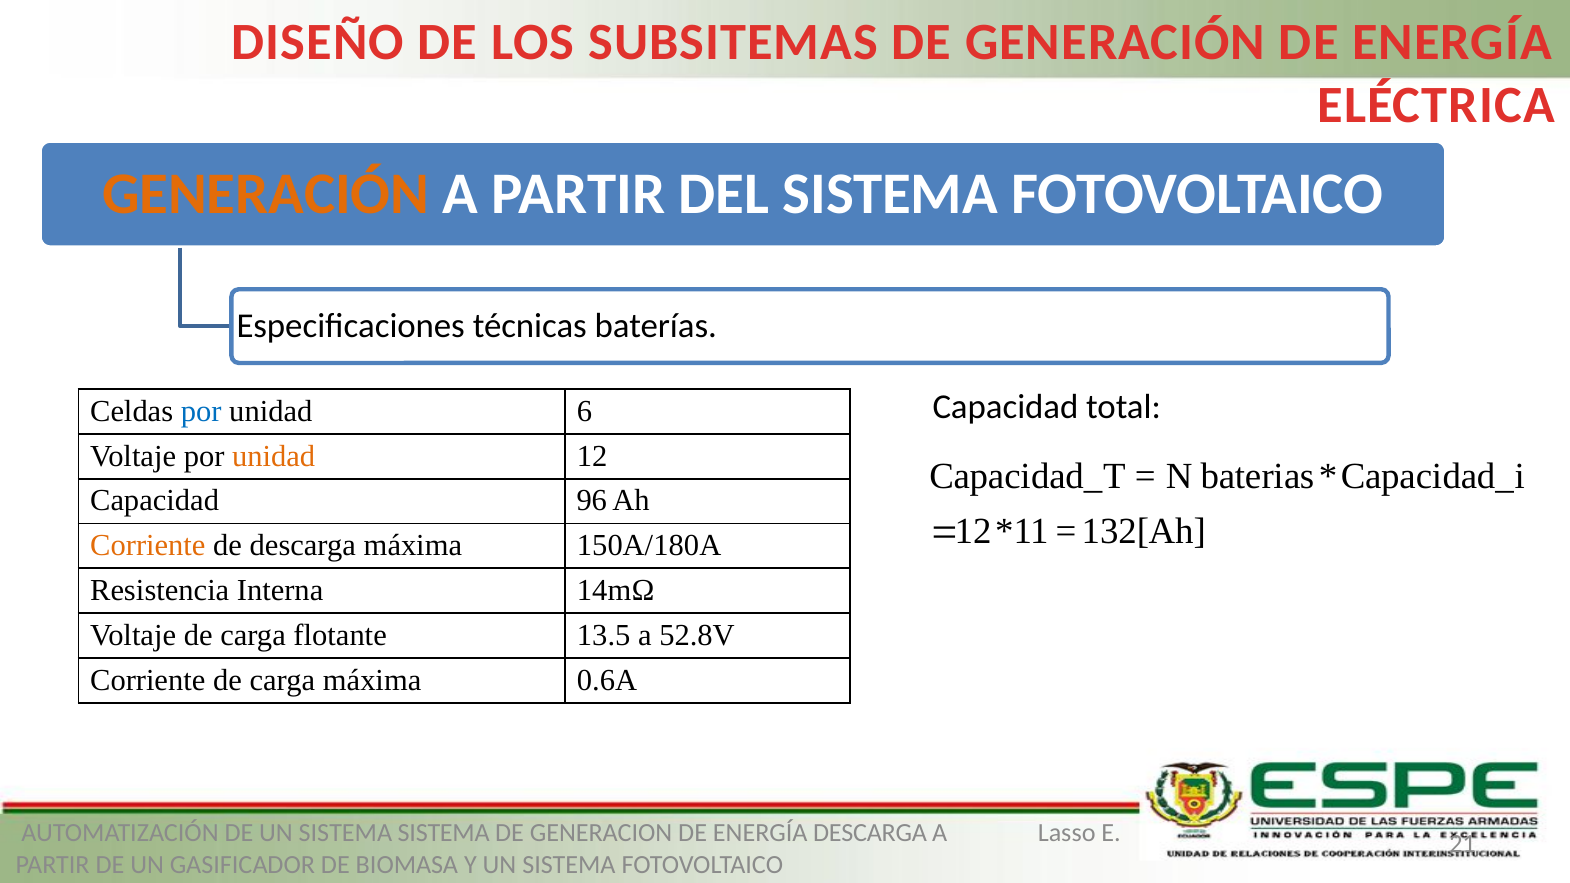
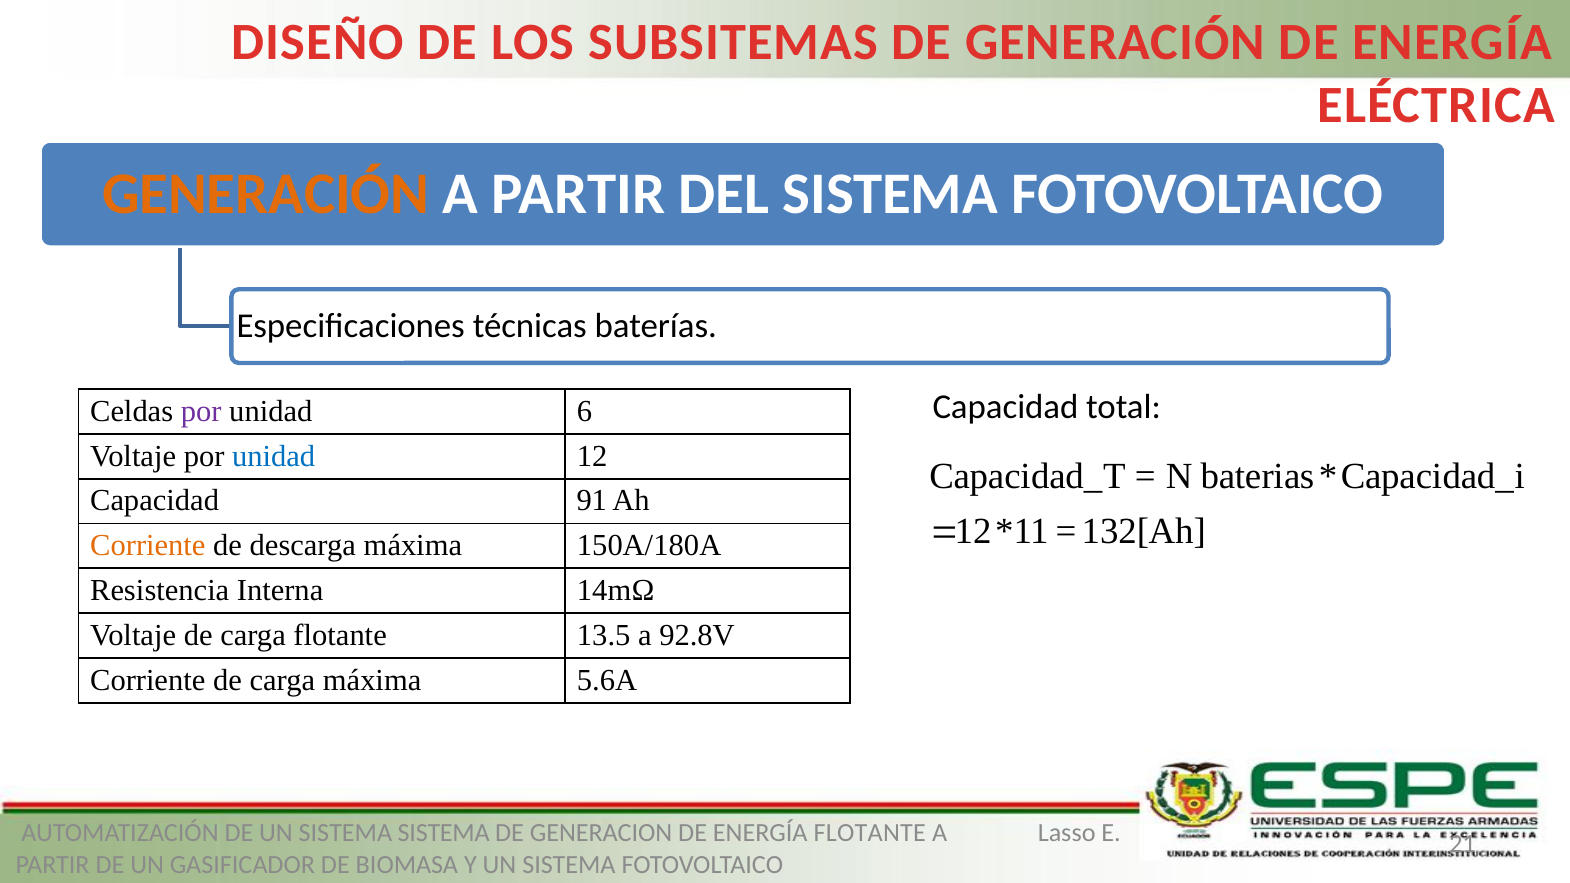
por colour: blue -> purple (201, 411)
unidad colour: orange -> blue (274, 456)
96: 96 -> 91 (592, 501)
52.8V: 52.8V -> 92.8V (697, 635)
0.6A: 0.6A -> 5.6A (607, 680)
ENERGÍA DESCARGA: DESCARGA -> FLOTANTE (870, 833)
